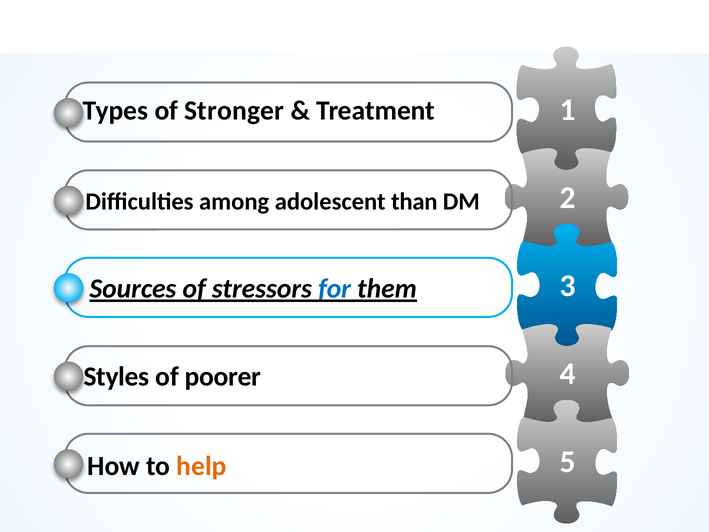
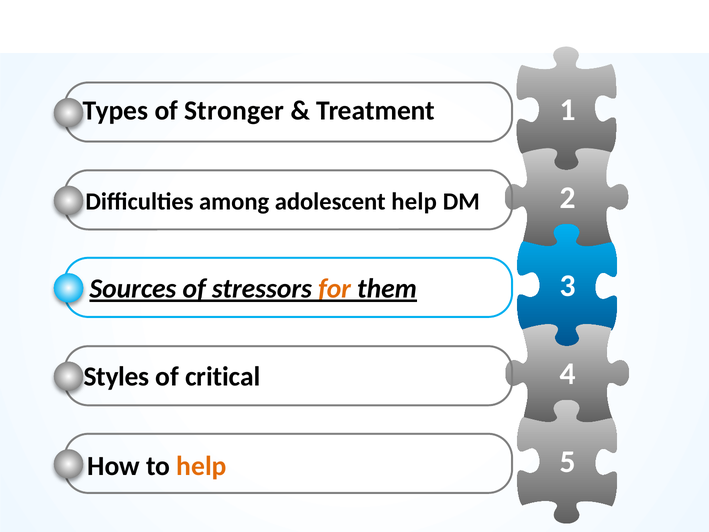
adolescent than: than -> help (414, 202)
for colour: blue -> orange (335, 289)
poorer: poorer -> critical (223, 376)
